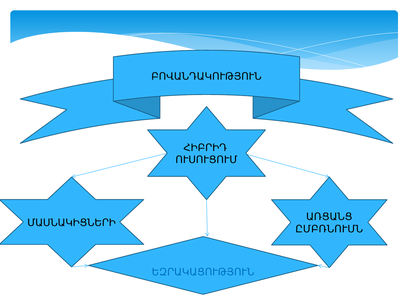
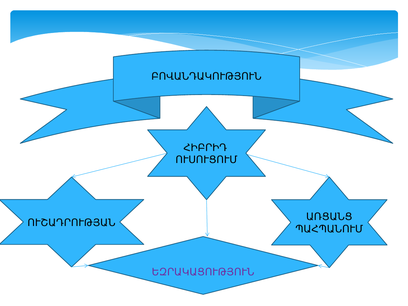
ՄԱՍՆԱԿԻՑՆԵՐԻ: ՄԱՍՆԱԿԻՑՆԵՐԻ -> ՈՒՇԱԴՐՈՒԹՅԱՆ (72, 223)
ԸՄԲՌՆՈՒՄՆ: ԸՄԲՌՆՈՒՄՆ -> ՊԱՀՊԱՆՈՒՄ (329, 229)
ԵԶՐԱԿԱՑՈՒԹՅՈՒՆ colour: blue -> purple (203, 272)
